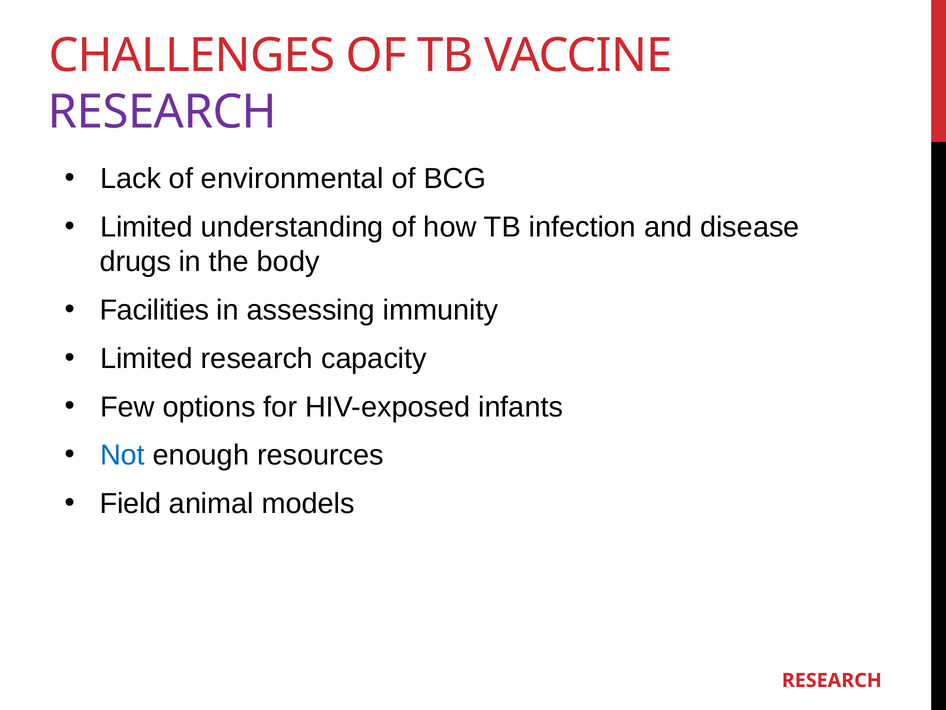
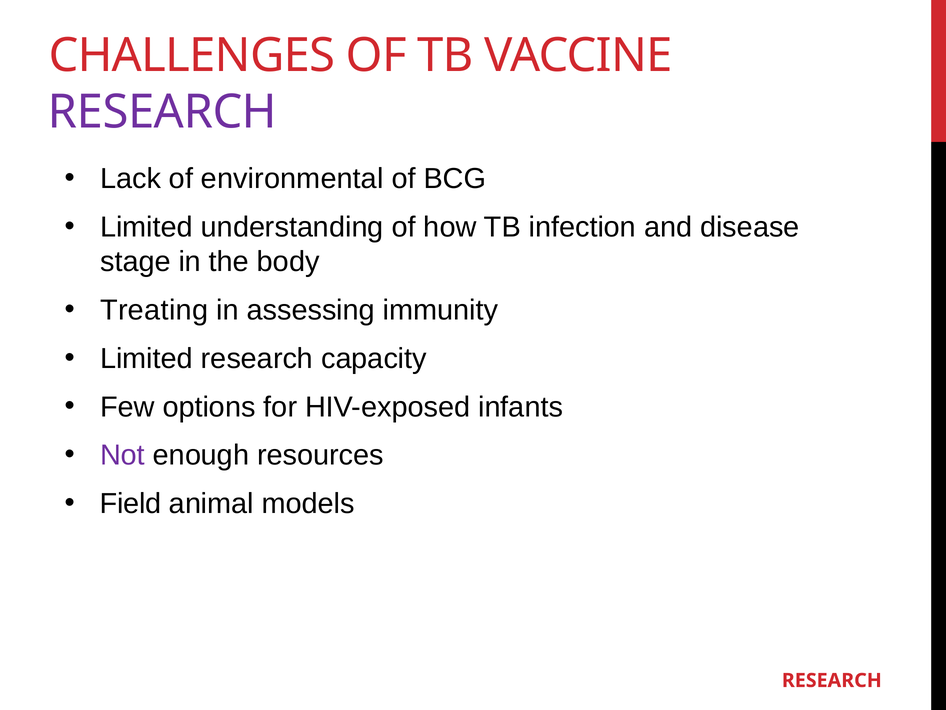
drugs: drugs -> stage (135, 262)
Facilities: Facilities -> Treating (154, 310)
Not colour: blue -> purple (123, 455)
